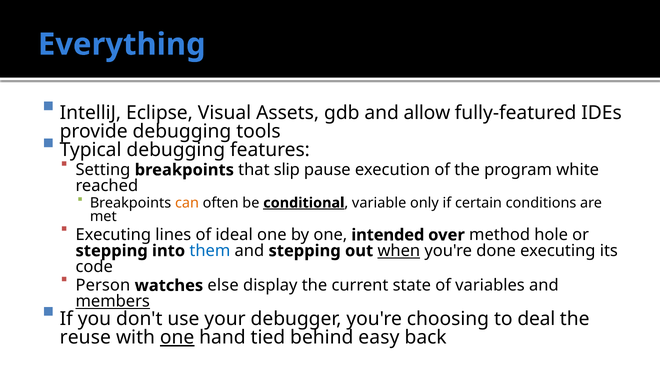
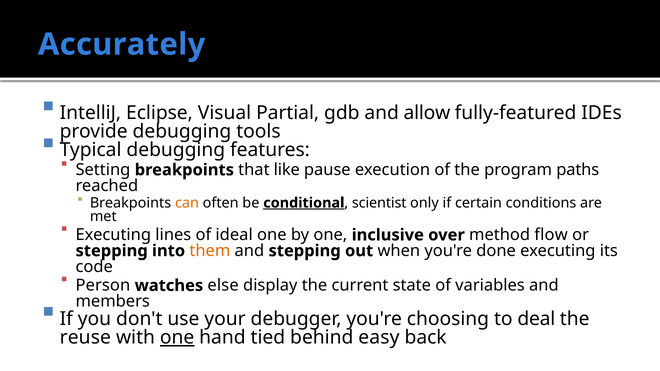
Everything: Everything -> Accurately (122, 44)
Assets: Assets -> Partial (288, 113)
slip: slip -> like (287, 170)
white: white -> paths (578, 170)
variable: variable -> scientist (379, 203)
intended: intended -> inclusive (388, 235)
hole: hole -> flow (551, 235)
them colour: blue -> orange (210, 251)
when underline: present -> none (399, 251)
members underline: present -> none (113, 302)
